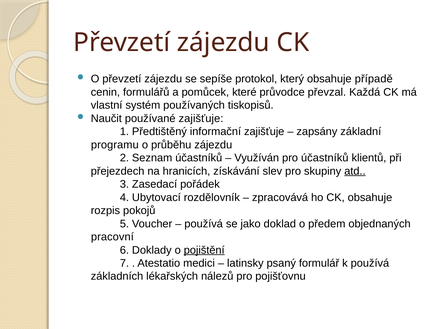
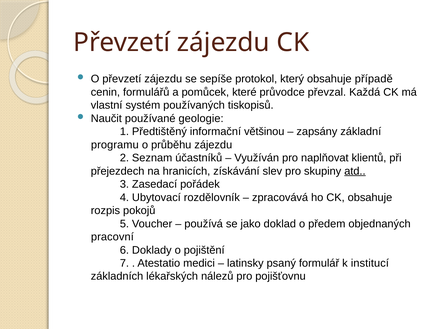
používané zajišťuje: zajišťuje -> geologie (201, 119)
informační zajišťuje: zajišťuje -> většinou (264, 132)
pro účastníků: účastníků -> naplňovat (325, 158)
pojištění underline: present -> none (204, 250)
k používá: používá -> institucí (370, 263)
